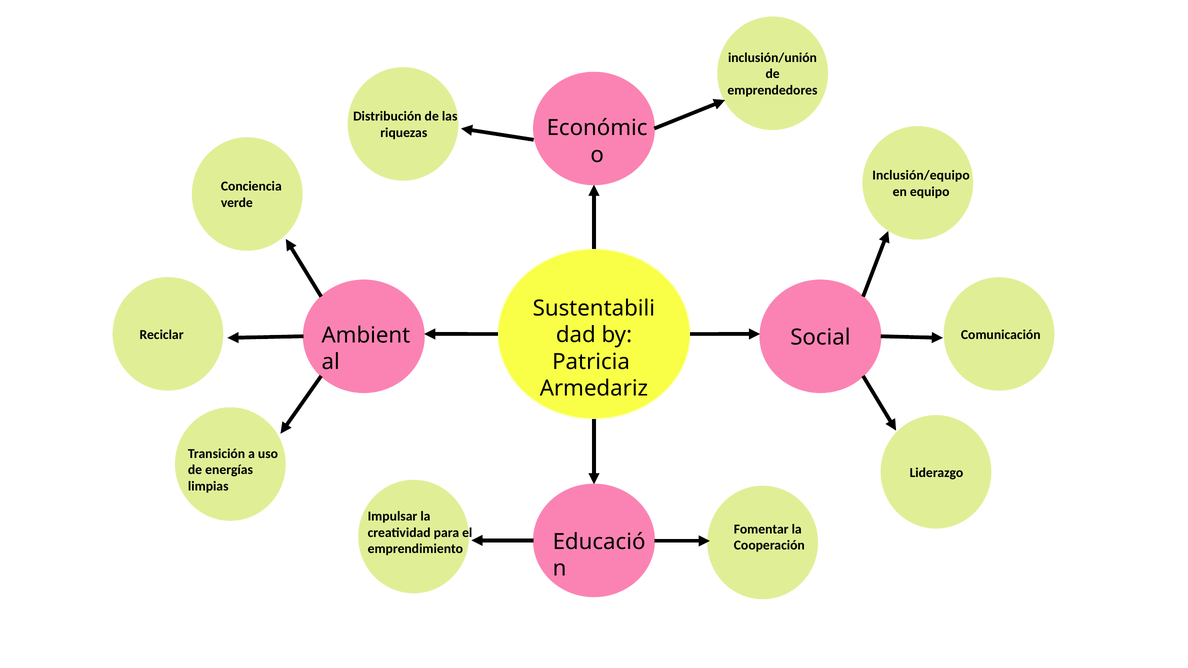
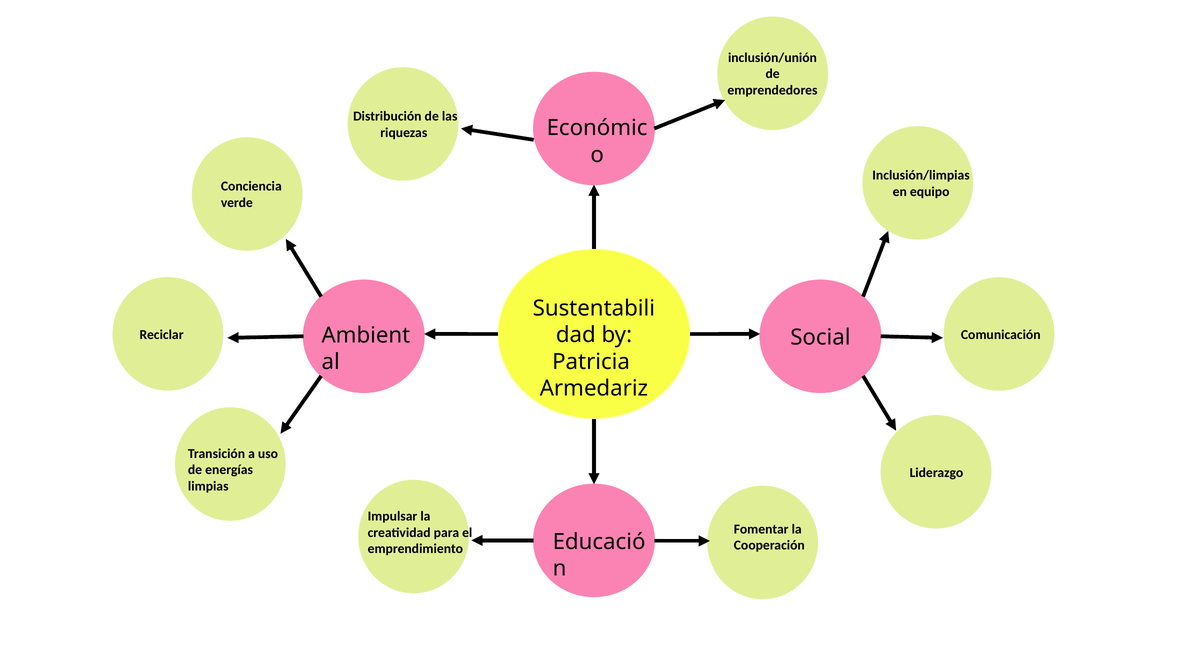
Inclusión/equipo: Inclusión/equipo -> Inclusión/limpias (921, 175)
